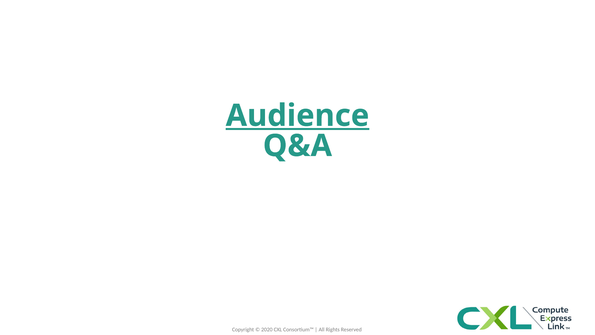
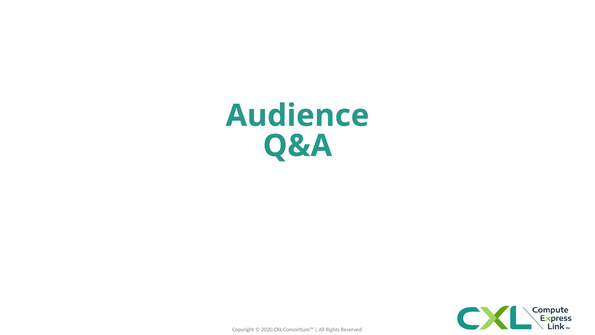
Audience underline: present -> none (297, 116)
